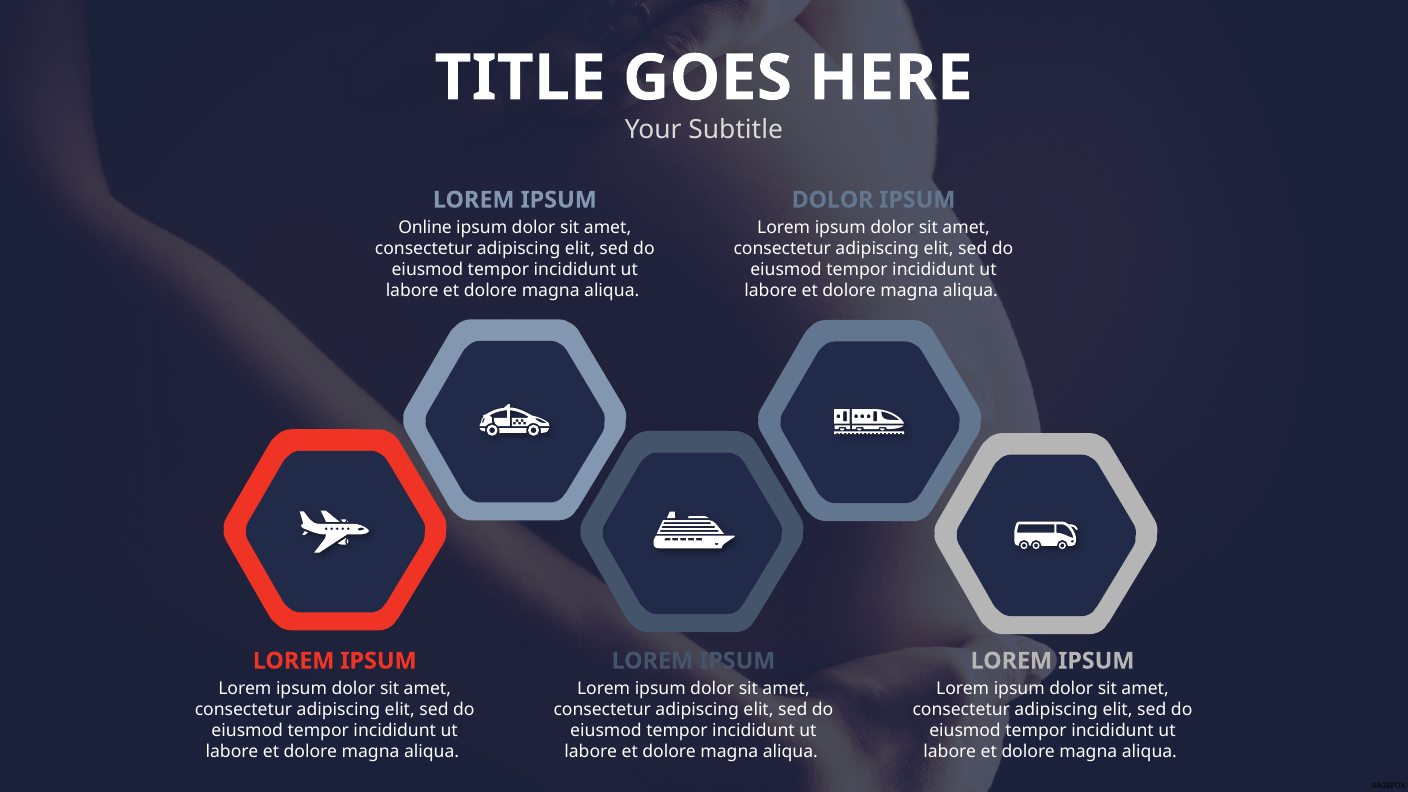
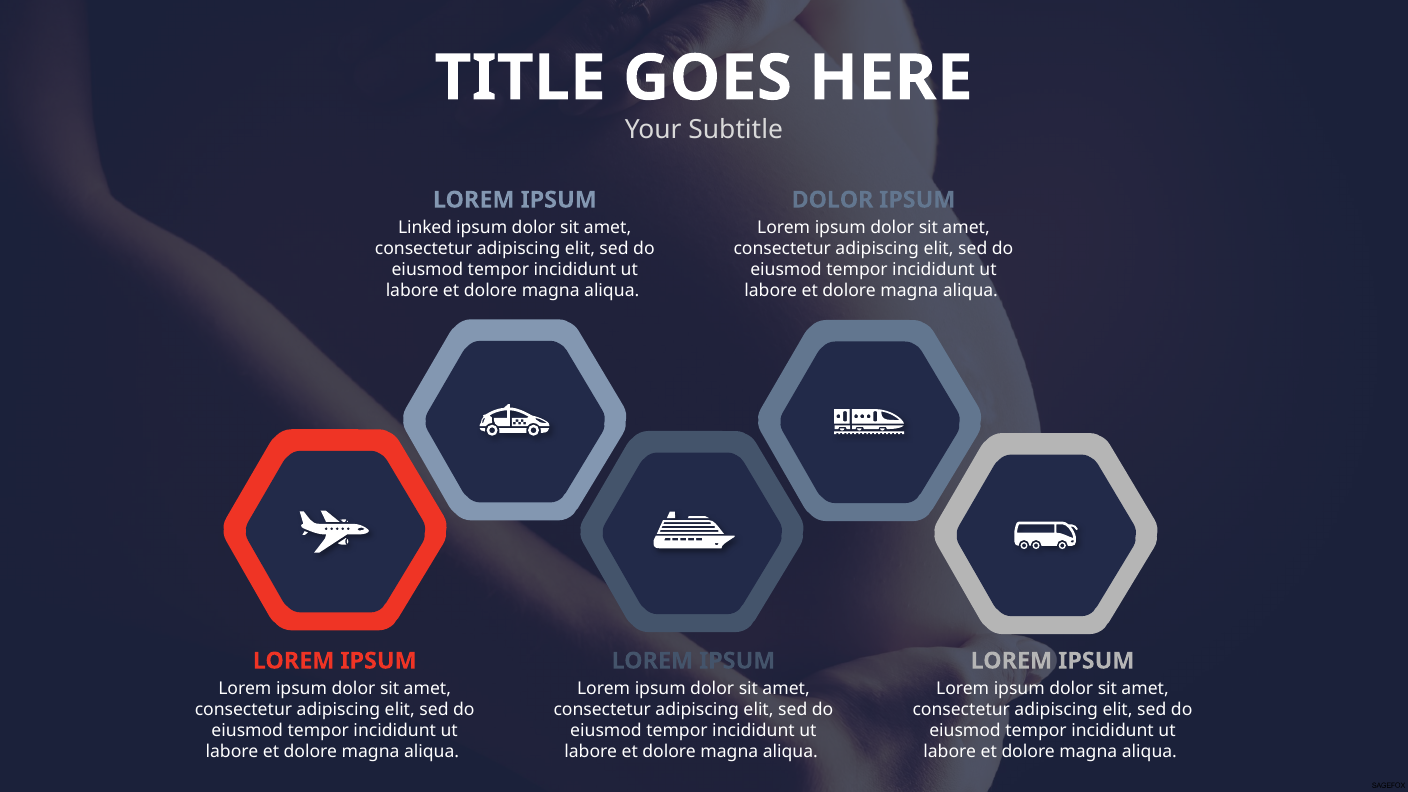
Online: Online -> Linked (425, 228)
